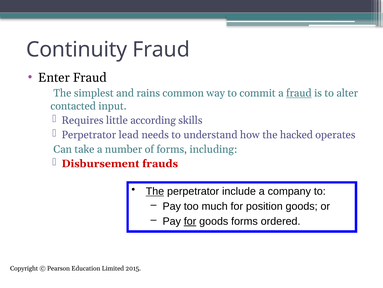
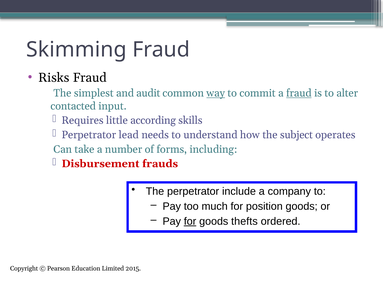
Continuity: Continuity -> Skimming (76, 49)
Enter: Enter -> Risks (54, 77)
rains: rains -> audit (148, 93)
way underline: none -> present (216, 93)
hacked: hacked -> subject (296, 134)
The underline: present -> none (155, 191)
goods forms: forms -> thefts (244, 221)
